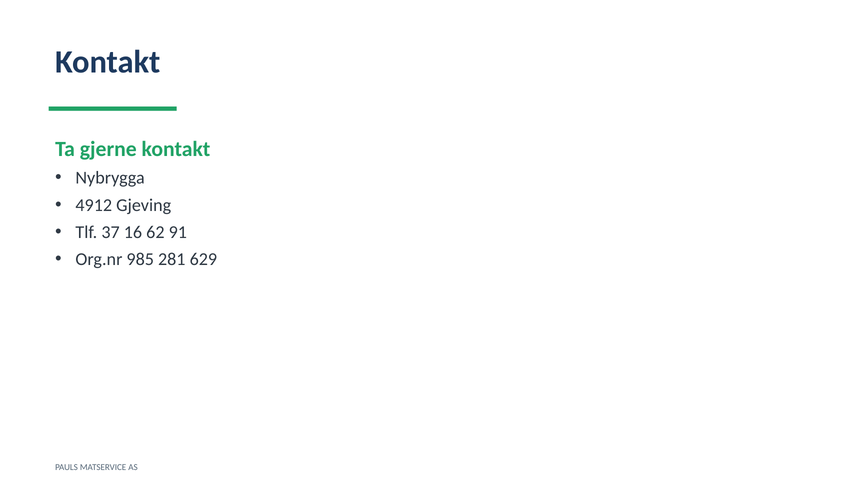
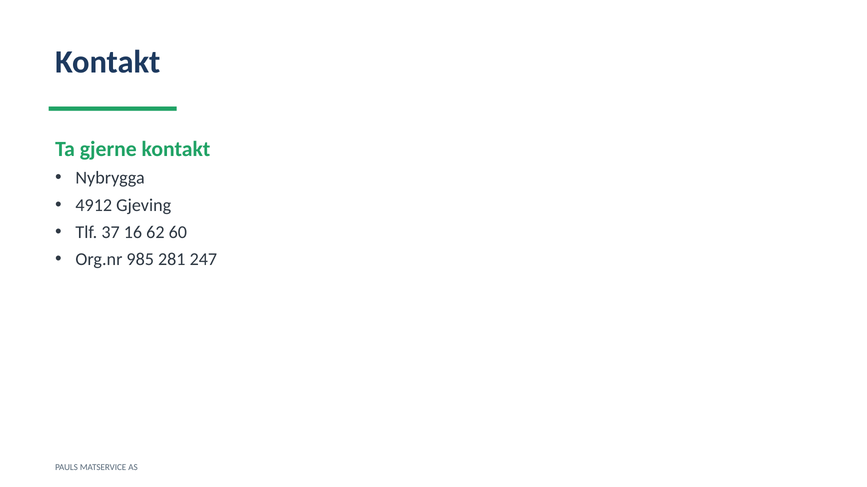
91: 91 -> 60 (178, 233)
629: 629 -> 247 (203, 260)
